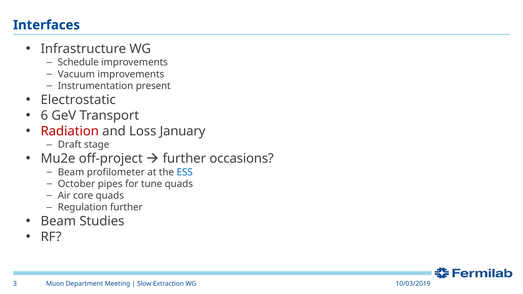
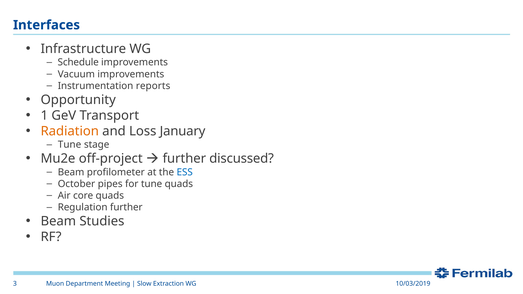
present: present -> reports (153, 86)
Electrostatic: Electrostatic -> Opportunity (78, 100)
6: 6 -> 1 (44, 116)
Radiation colour: red -> orange (70, 131)
Draft: Draft -> Tune (70, 145)
occasions: occasions -> discussed (242, 159)
